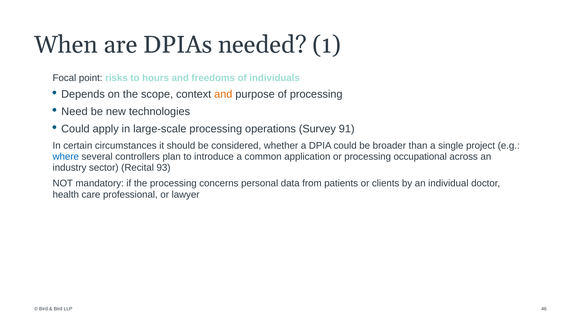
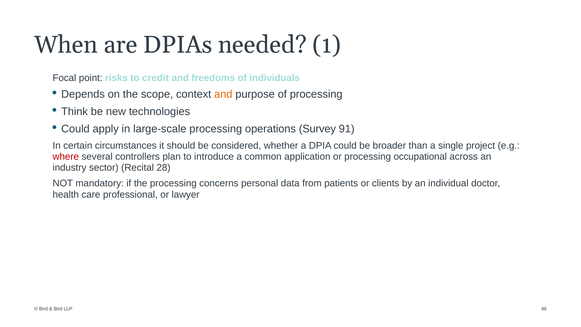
hours: hours -> credit (156, 78)
Need: Need -> Think (75, 112)
where colour: blue -> red (66, 156)
93: 93 -> 28 (164, 167)
